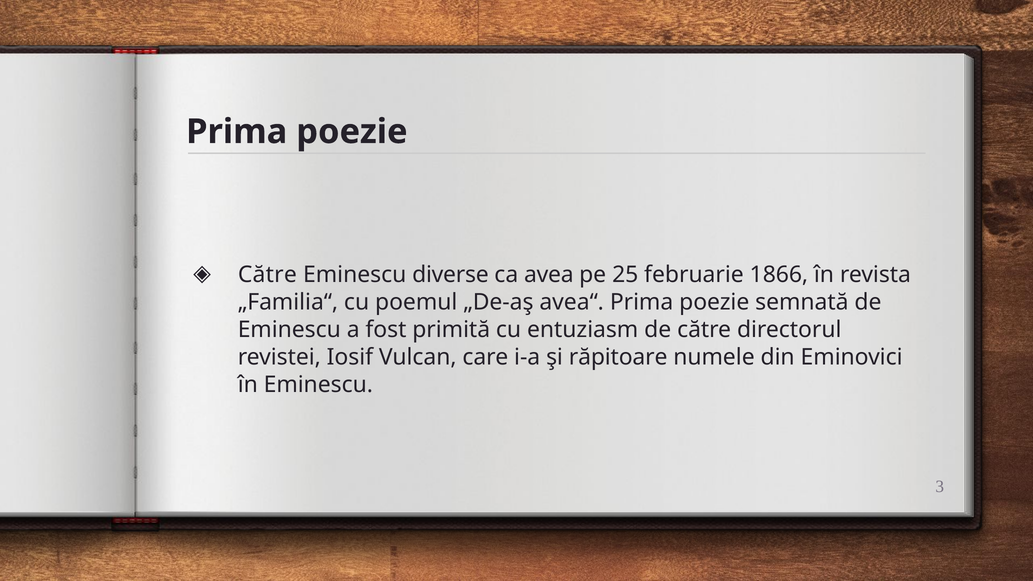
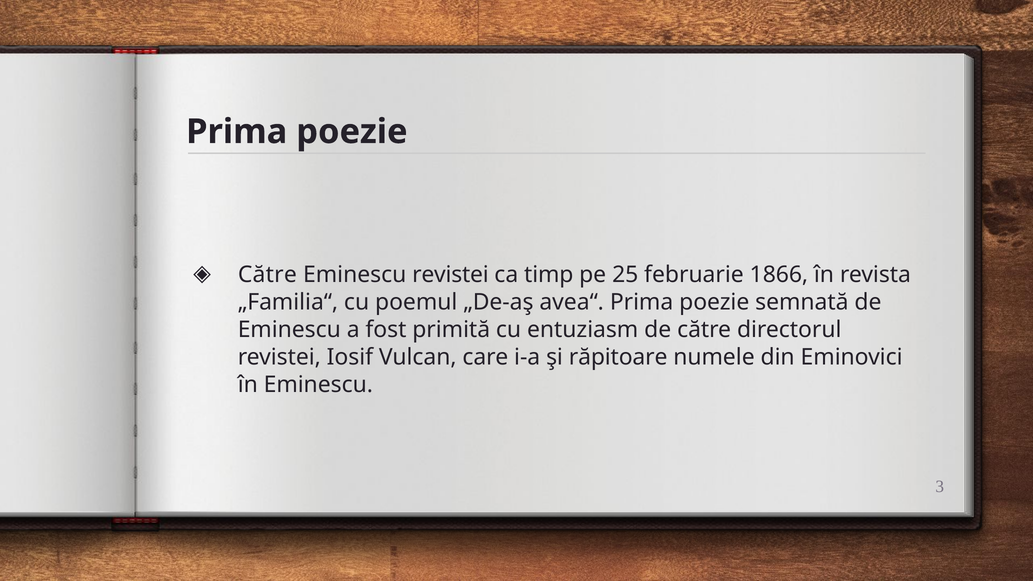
Eminescu diverse: diverse -> revistei (450, 275)
avea: avea -> timp (549, 275)
